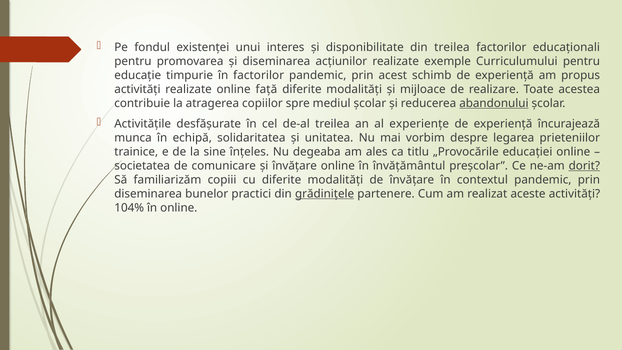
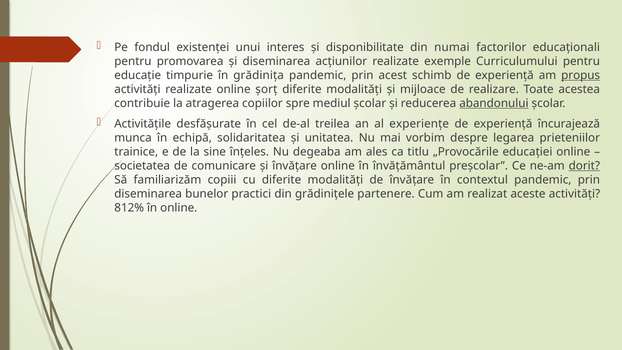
din treilea: treilea -> numai (452, 47)
în factorilor: factorilor -> grădinița (259, 75)
propus underline: none -> present (581, 75)
față: față -> șorț (266, 89)
grădinițele underline: present -> none (325, 194)
104%: 104% -> 812% (129, 208)
